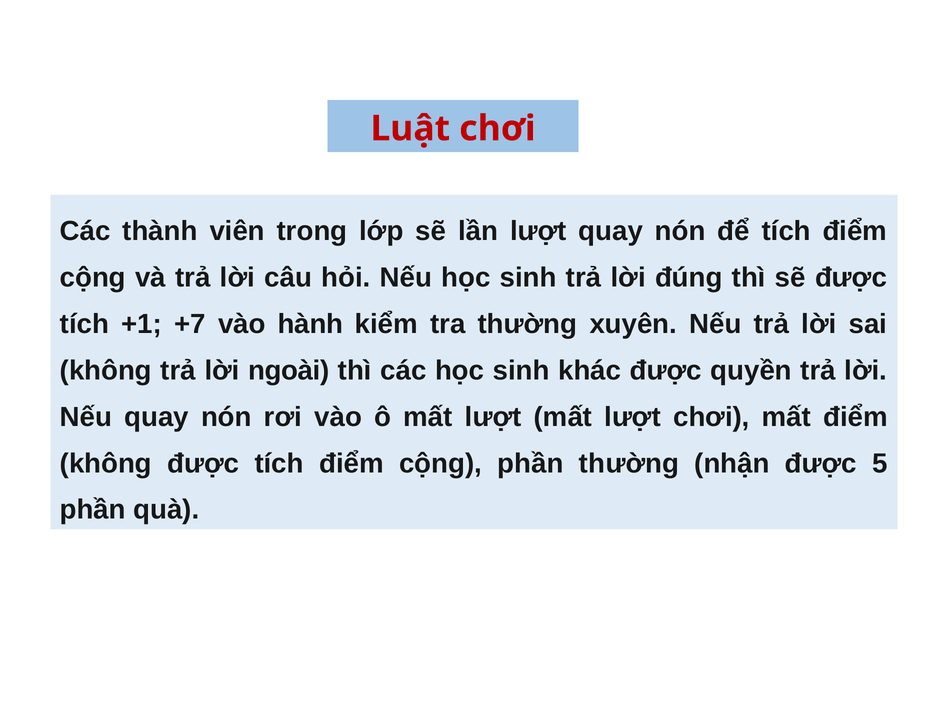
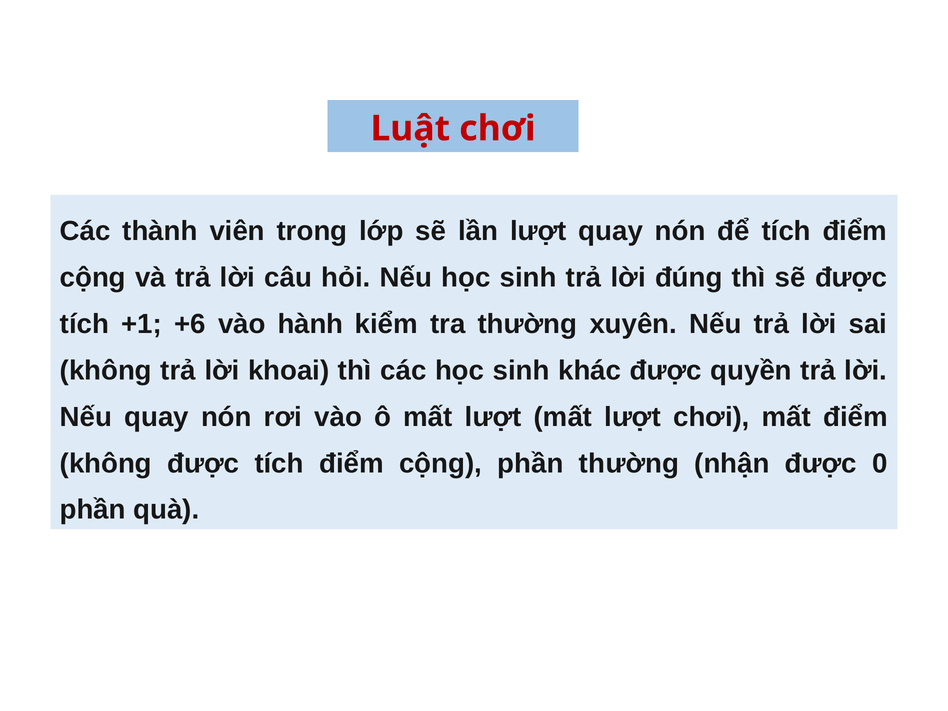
+7: +7 -> +6 (190, 324)
ngoài: ngoài -> khoai (289, 371)
5: 5 -> 0 (880, 463)
